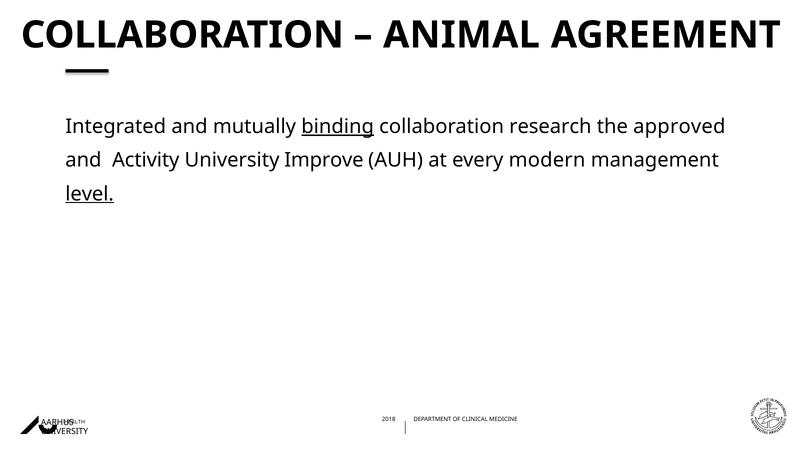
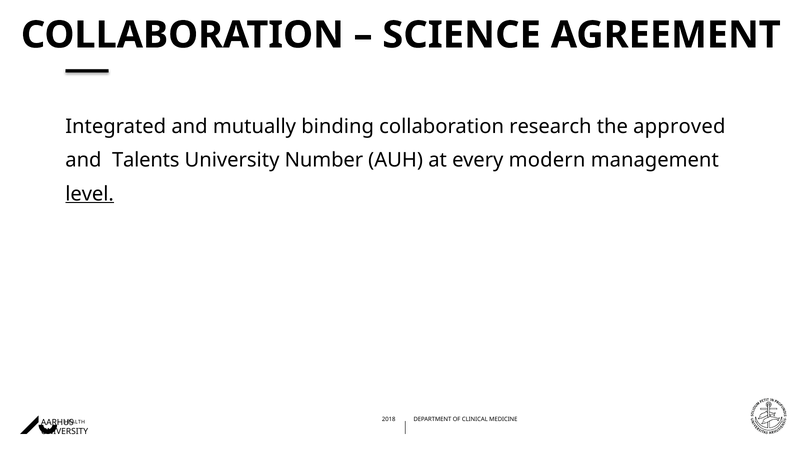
ANIMAL: ANIMAL -> SCIENCE (462, 35)
binding underline: present -> none (338, 127)
Activity: Activity -> Talents (146, 160)
Improve: Improve -> Number (324, 160)
